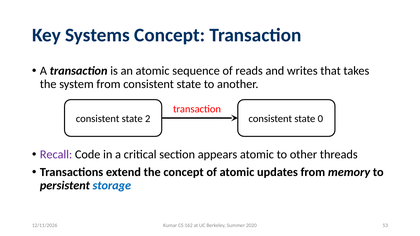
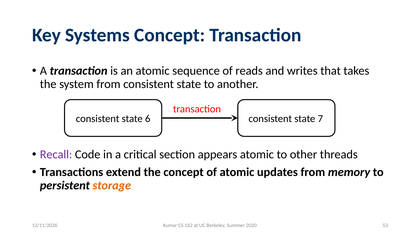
2: 2 -> 6 (148, 119)
0: 0 -> 7 (320, 119)
storage colour: blue -> orange (112, 186)
